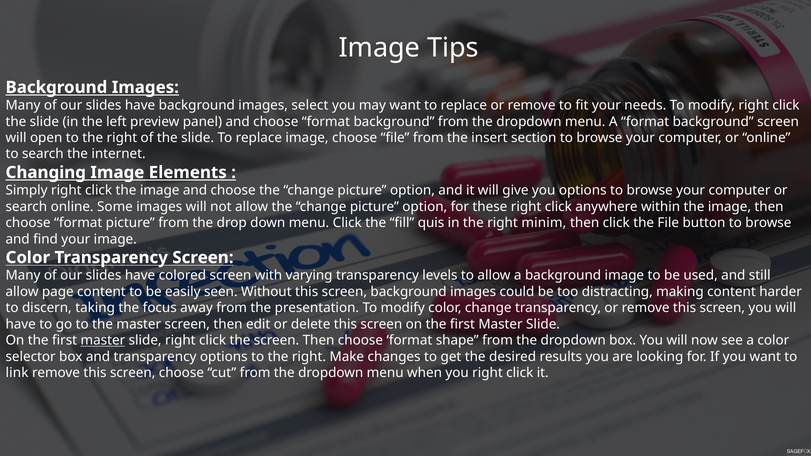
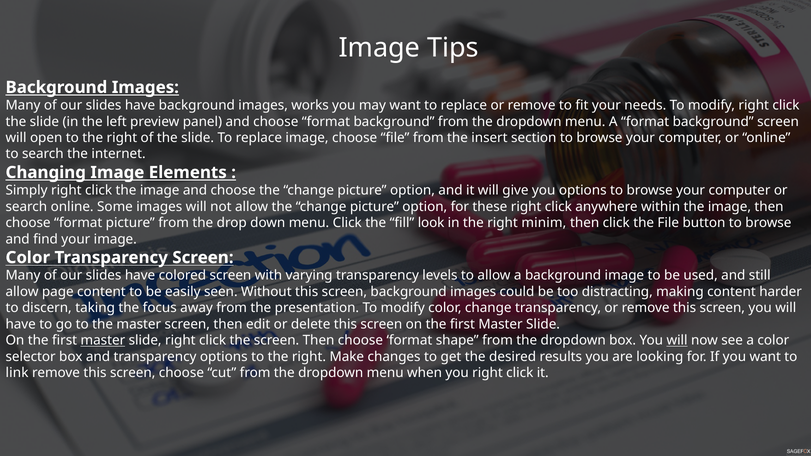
select: select -> works (310, 105)
quis: quis -> look (431, 223)
will underline: none -> present (677, 340)
